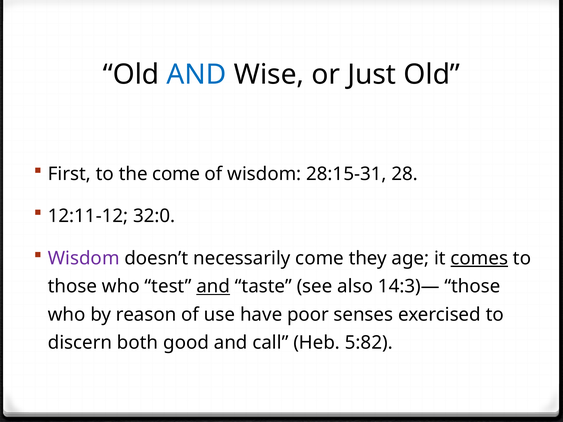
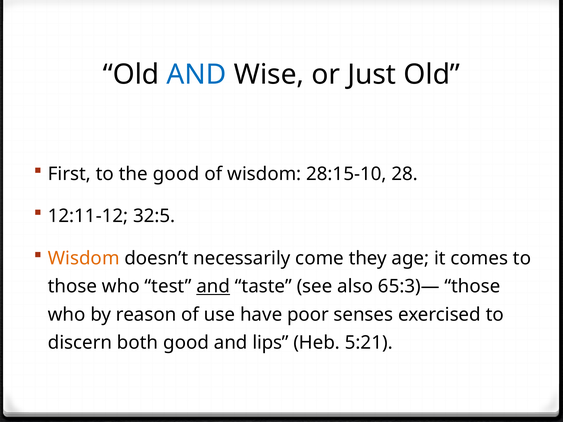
the come: come -> good (176, 174)
28:15-31: 28:15-31 -> 28:15-10 (346, 174)
32:0: 32:0 -> 32:5 (154, 216)
Wisdom colour: purple -> orange (84, 258)
comes underline: present -> none (479, 258)
14:3)—: 14:3)— -> 65:3)— (409, 287)
call: call -> lips (271, 343)
5:82: 5:82 -> 5:21 (369, 343)
